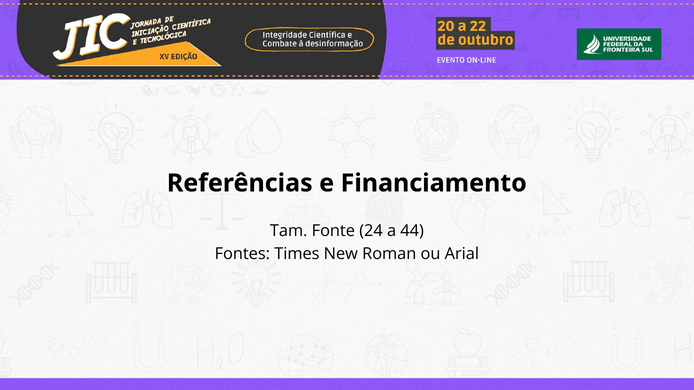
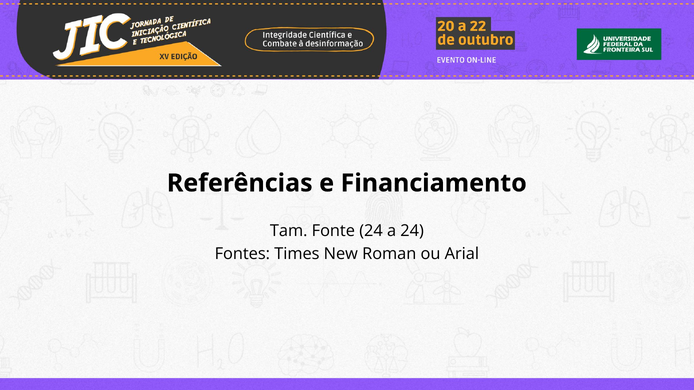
a 44: 44 -> 24 (412, 231)
